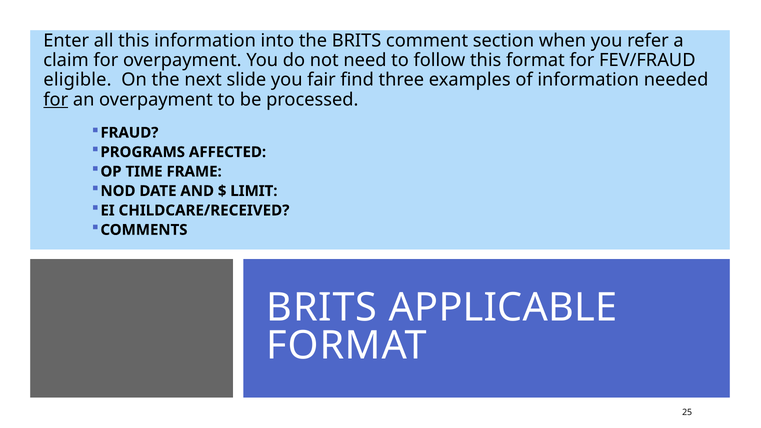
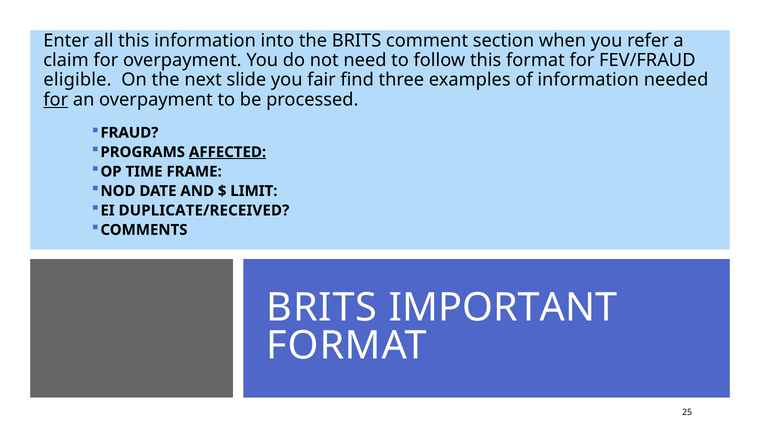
AFFECTED underline: none -> present (228, 152)
CHILDCARE/RECEIVED: CHILDCARE/RECEIVED -> DUPLICATE/RECEIVED (204, 210)
APPLICABLE: APPLICABLE -> IMPORTANT (503, 308)
